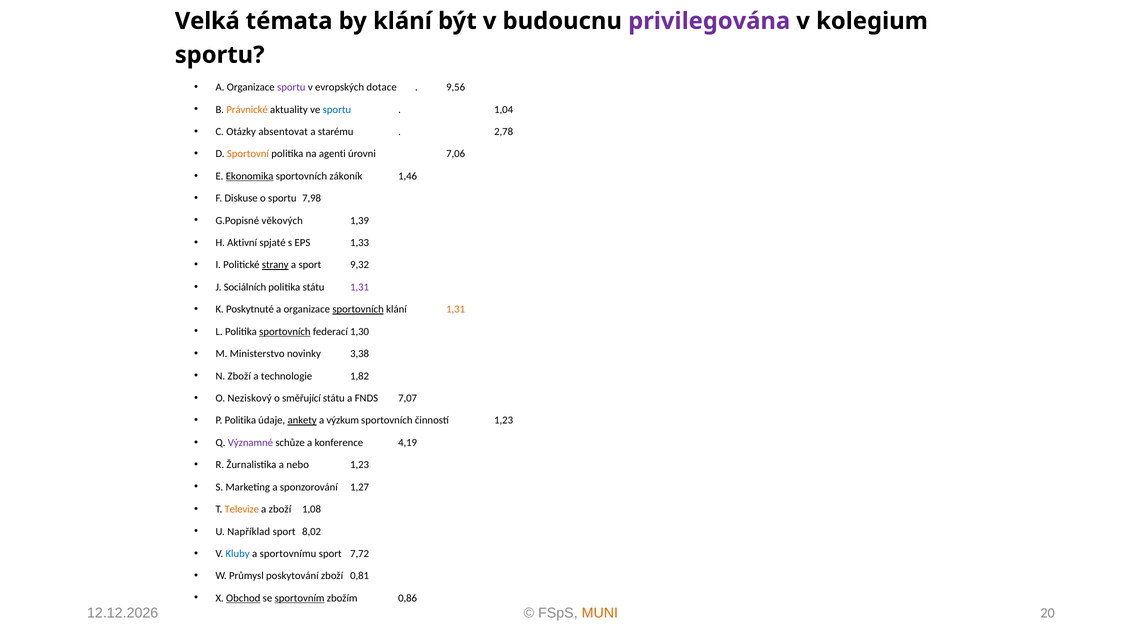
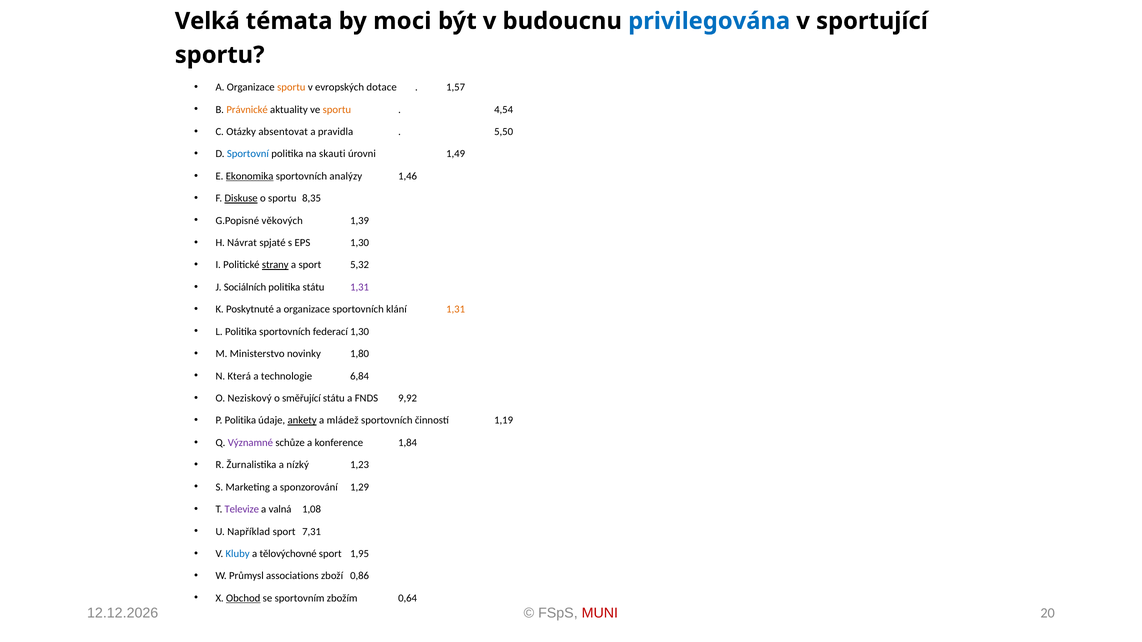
by klání: klání -> moci (402, 21)
privilegována colour: purple -> blue (709, 21)
kolegium: kolegium -> sportující (872, 21)
sportu colour: purple -> orange (291, 87)
9,56: 9,56 -> 1,57 (456, 87)
sportu colour: blue -> orange (337, 110)
1,04: 1,04 -> 4,54 (504, 110)
starému: starému -> pravidla (336, 132)
2,78: 2,78 -> 5,50 (504, 132)
Sportovní colour: orange -> blue (248, 154)
agenti: agenti -> skauti (332, 154)
7,06: 7,06 -> 1,49 (456, 154)
zákoník: zákoník -> analýzy (346, 176)
Diskuse underline: none -> present (241, 198)
7,98: 7,98 -> 8,35 (312, 198)
Aktivní: Aktivní -> Návrat (242, 243)
1,33: 1,33 -> 1,30 (360, 243)
9,32: 9,32 -> 5,32 (360, 265)
sportovních underline: present -> none (358, 310)
sportovních underline: present -> none (285, 332)
3,38: 3,38 -> 1,80 (360, 354)
N Zboží: Zboží -> Která (239, 376)
1,82: 1,82 -> 6,84 (360, 376)
7,07: 7,07 -> 9,92 (408, 398)
výzkum: výzkum -> mládež (343, 421)
činností 1,23: 1,23 -> 1,19 (504, 421)
4,19: 4,19 -> 1,84 (408, 443)
nebo: nebo -> nízký (298, 465)
1,27: 1,27 -> 1,29 (360, 487)
Televize colour: orange -> purple (242, 510)
a zboží: zboží -> valná (280, 510)
8,02: 8,02 -> 7,31 (312, 532)
sportovnímu: sportovnímu -> tělovýchovné (288, 554)
7,72: 7,72 -> 1,95 (360, 554)
poskytování: poskytování -> associations (292, 576)
0,81: 0,81 -> 0,86 (360, 576)
sportovním underline: present -> none (300, 598)
0,86: 0,86 -> 0,64 (408, 598)
MUNI colour: orange -> red (600, 613)
